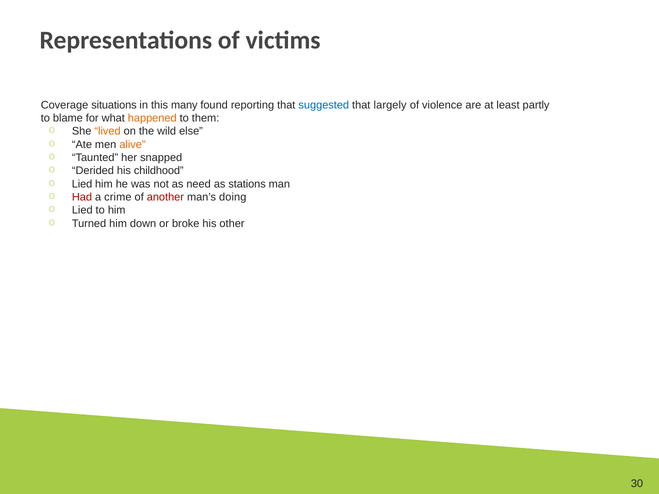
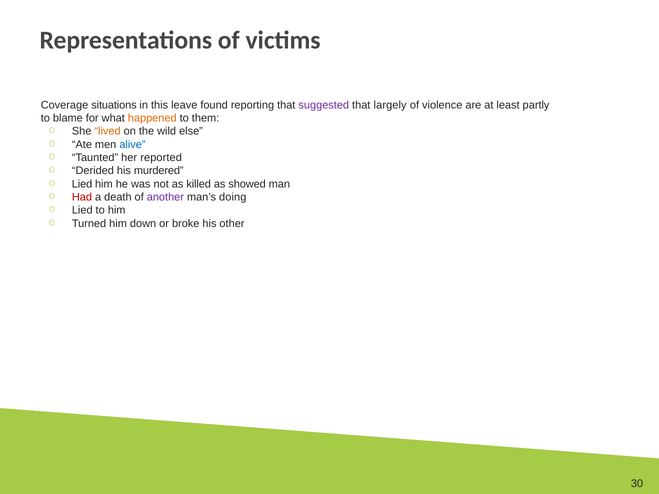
many: many -> leave (184, 105)
suggested colour: blue -> purple (324, 105)
alive colour: orange -> blue (132, 145)
snapped: snapped -> reported (161, 158)
childhood: childhood -> murdered (159, 171)
need: need -> killed (199, 184)
stations: stations -> showed (247, 184)
crime: crime -> death (118, 197)
another colour: red -> purple (165, 197)
